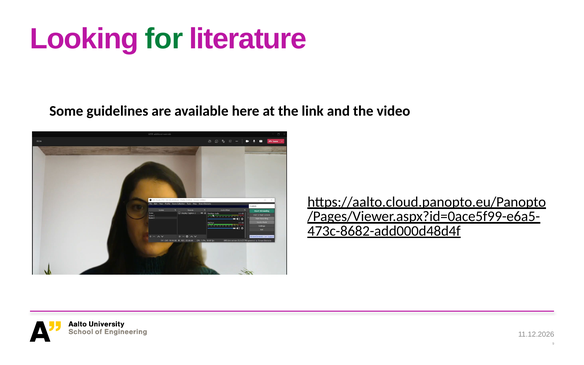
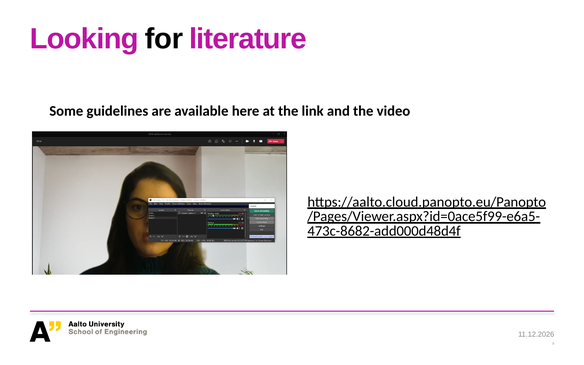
for colour: green -> black (164, 39)
